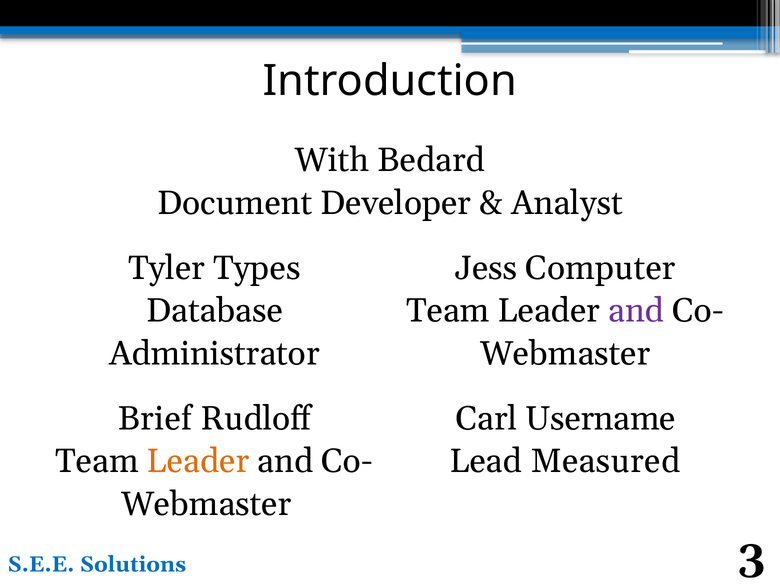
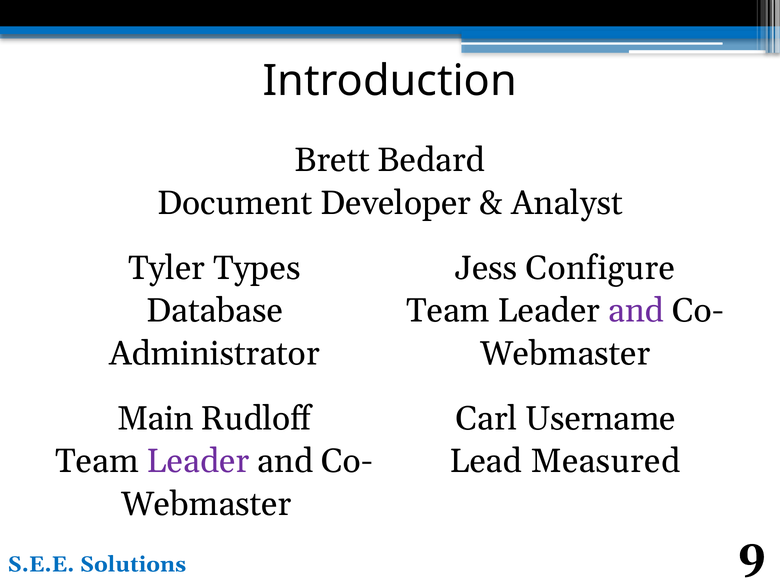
With: With -> Brett (332, 160)
Computer: Computer -> Configure (600, 268)
Brief: Brief -> Main (155, 419)
Leader colour: orange -> purple (198, 461)
3: 3 -> 9 (752, 555)
